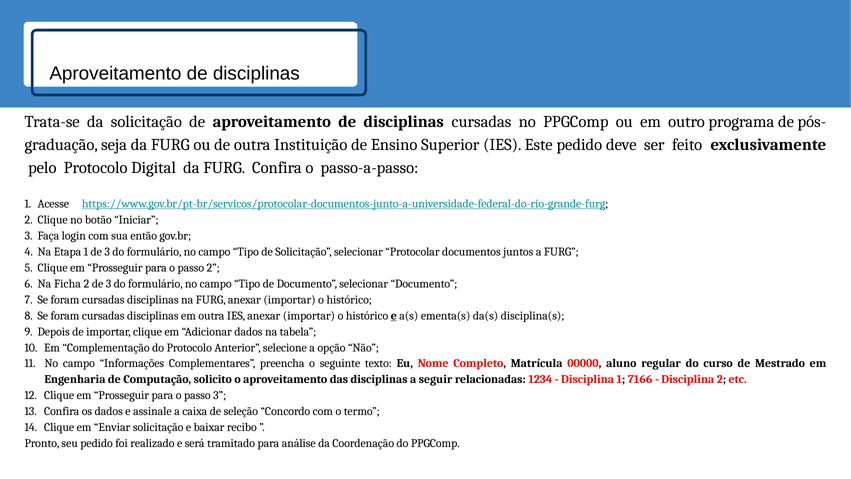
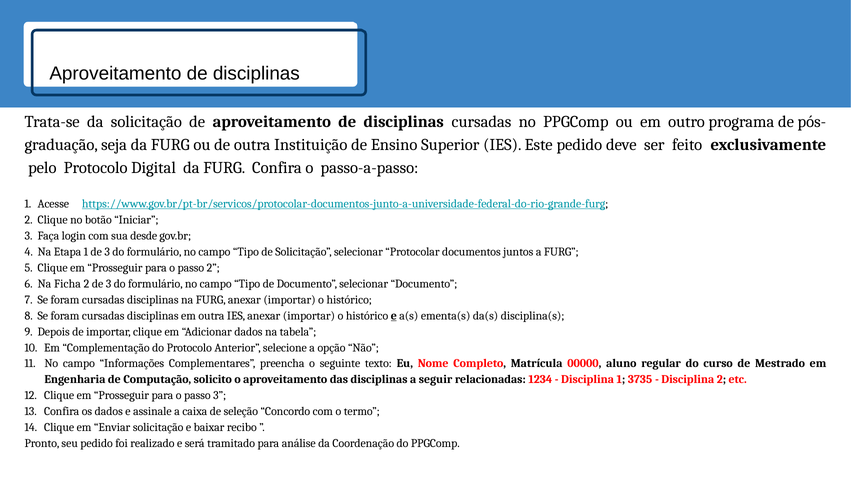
então: então -> desde (144, 236)
7166: 7166 -> 3735 (640, 379)
